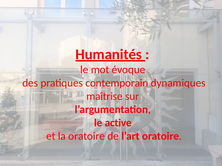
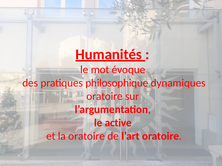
contemporain: contemporain -> philosophique (117, 83)
maîtrise: maîtrise -> oratoire (105, 97)
